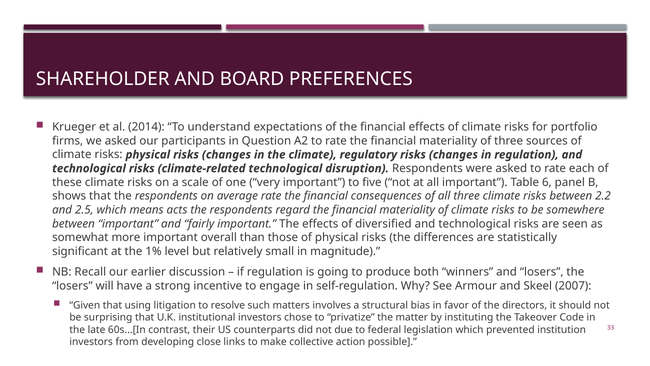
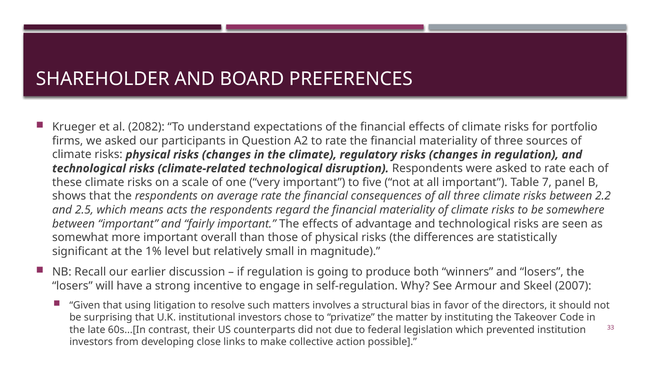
2014: 2014 -> 2082 (146, 127)
6: 6 -> 7 (547, 182)
diversified: diversified -> advantage (383, 224)
